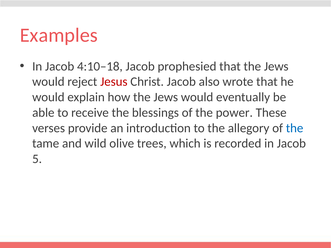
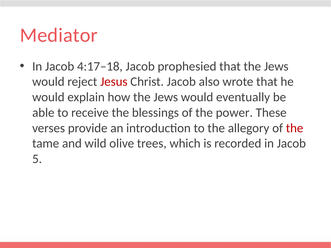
Examples: Examples -> Mediator (59, 35)
4:10–18: 4:10–18 -> 4:17–18 (100, 66)
the colour: blue -> red (295, 128)
